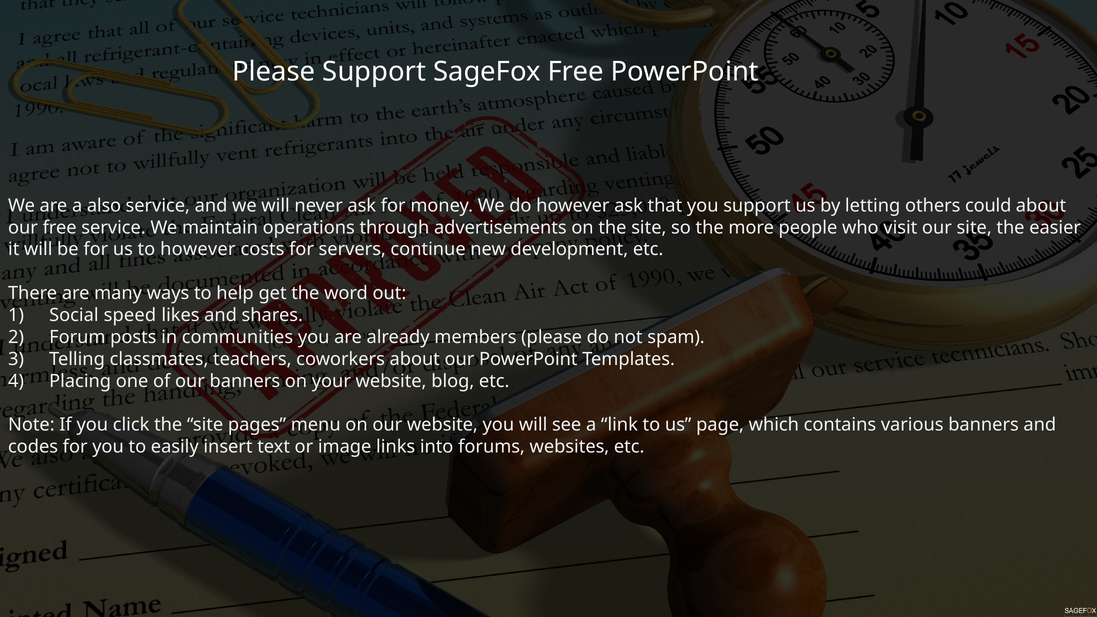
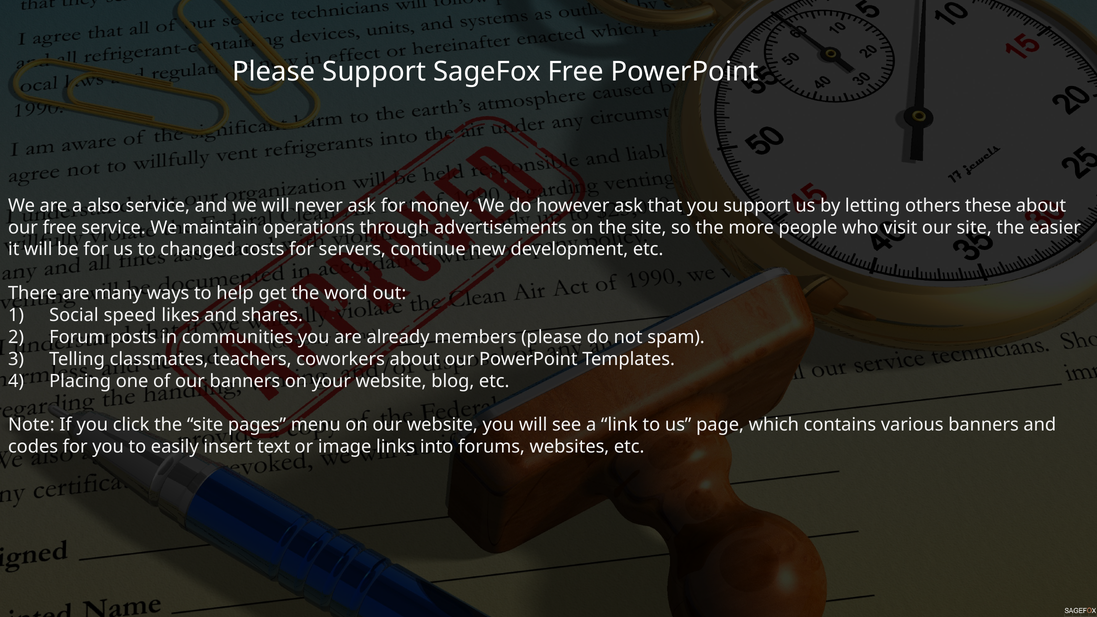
could: could -> these (988, 206)
to however: however -> changed (198, 249)
